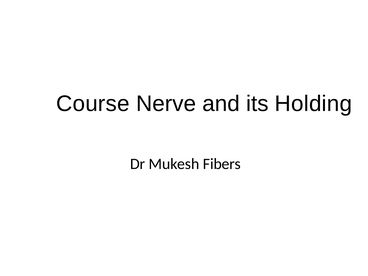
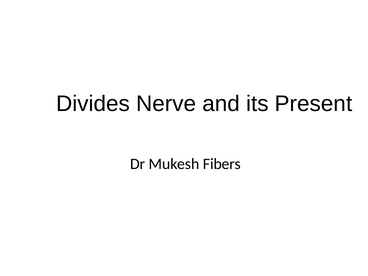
Course: Course -> Divides (93, 104)
Holding: Holding -> Present (313, 104)
